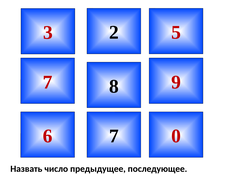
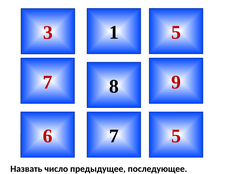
2: 2 -> 1 (114, 32)
7 0: 0 -> 5 (176, 136)
